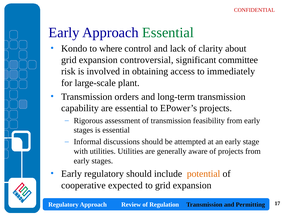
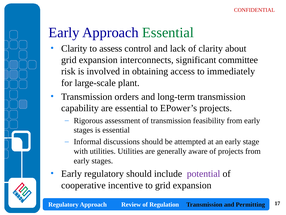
Kondo: Kondo -> Clarity (74, 48)
where: where -> assess (111, 48)
controversial: controversial -> interconnects (147, 60)
potential colour: orange -> purple (204, 173)
expected: expected -> incentive (125, 185)
